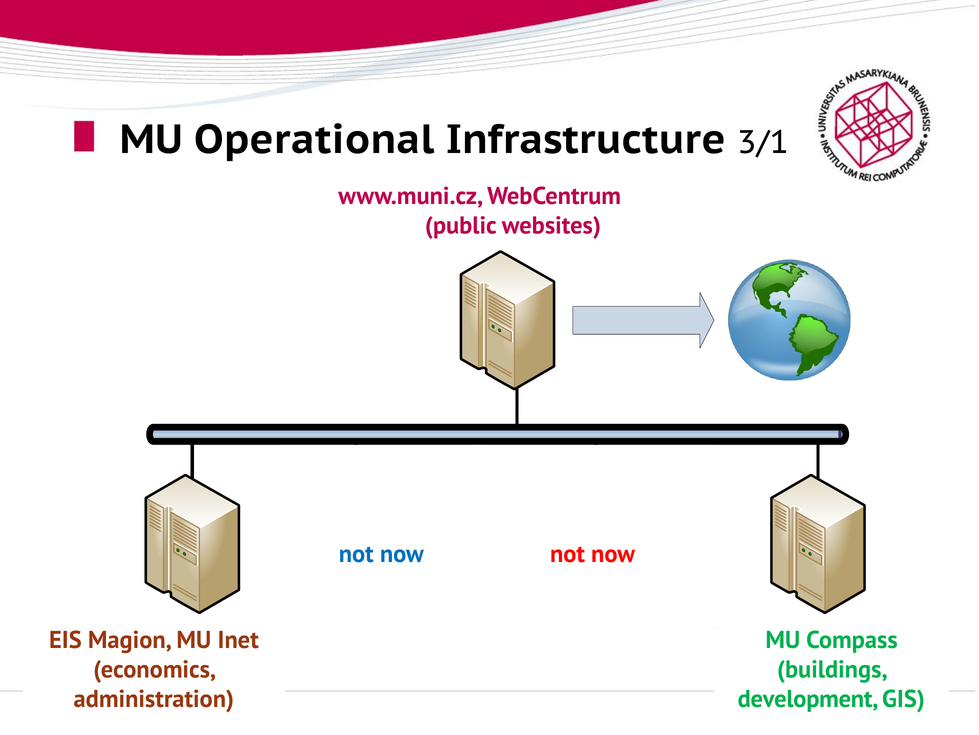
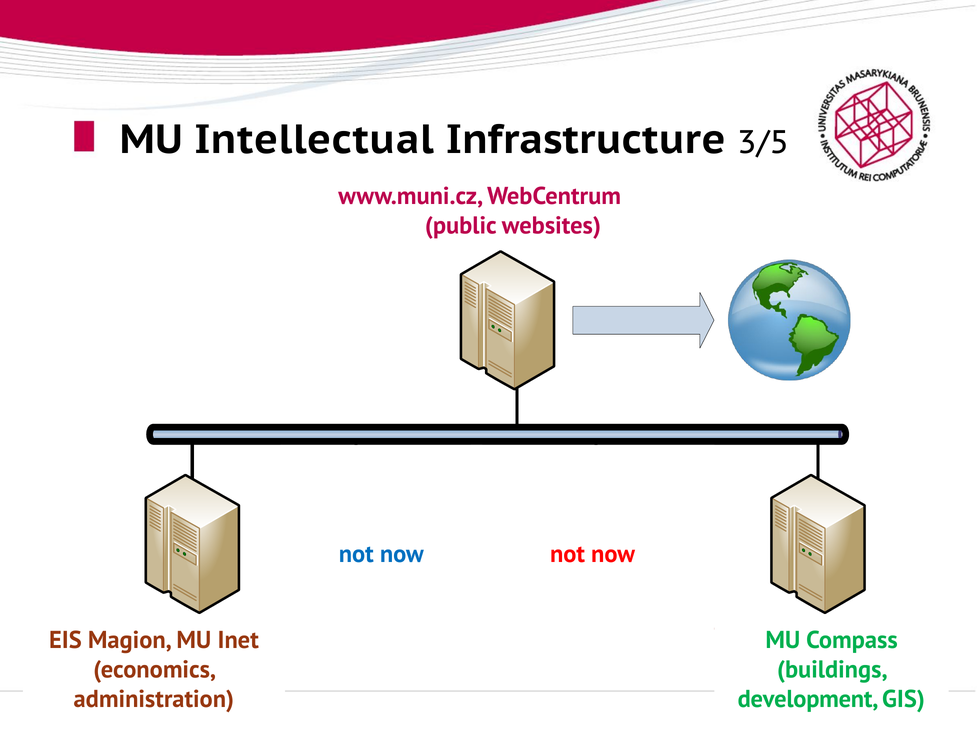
Operational: Operational -> Intellectual (314, 139)
3/1: 3/1 -> 3/5 (763, 142)
